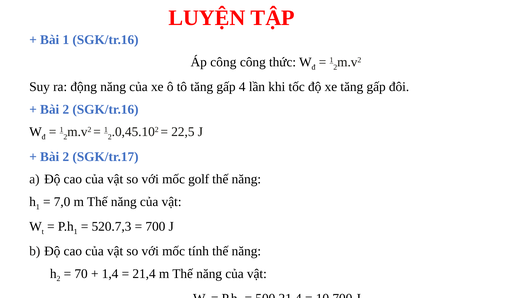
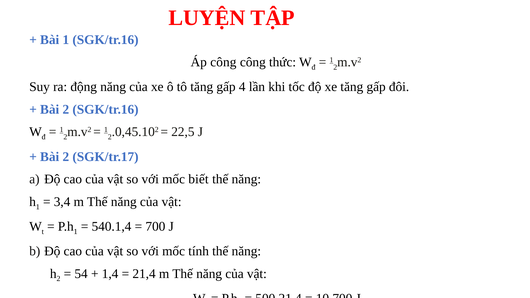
golf: golf -> biết (199, 179)
7,0: 7,0 -> 3,4 (62, 202)
520.7,3: 520.7,3 -> 540.1,4 (111, 227)
70: 70 -> 54 (81, 274)
